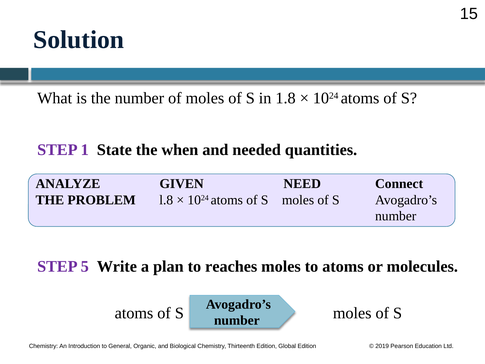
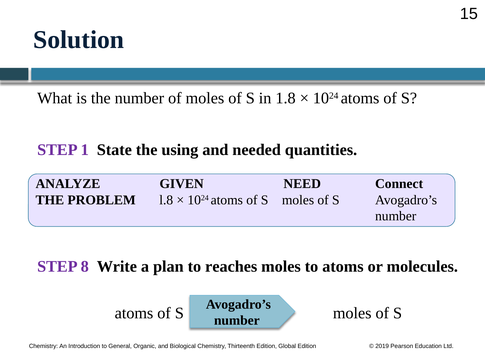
when: when -> using (180, 150)
5: 5 -> 8 (85, 266)
